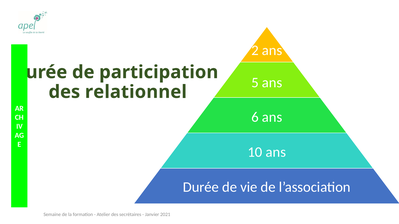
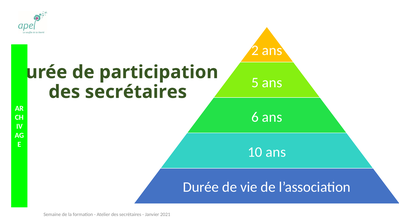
relationnel: relationnel -> secrétaires (136, 92)
